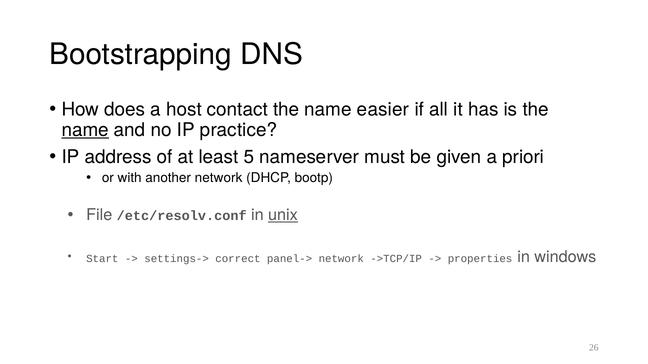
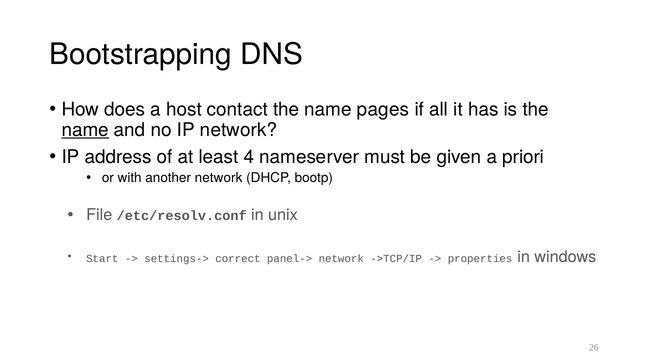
easier: easier -> pages (383, 110)
IP practice: practice -> network (239, 130)
5: 5 -> 4 (249, 157)
unix underline: present -> none (283, 215)
